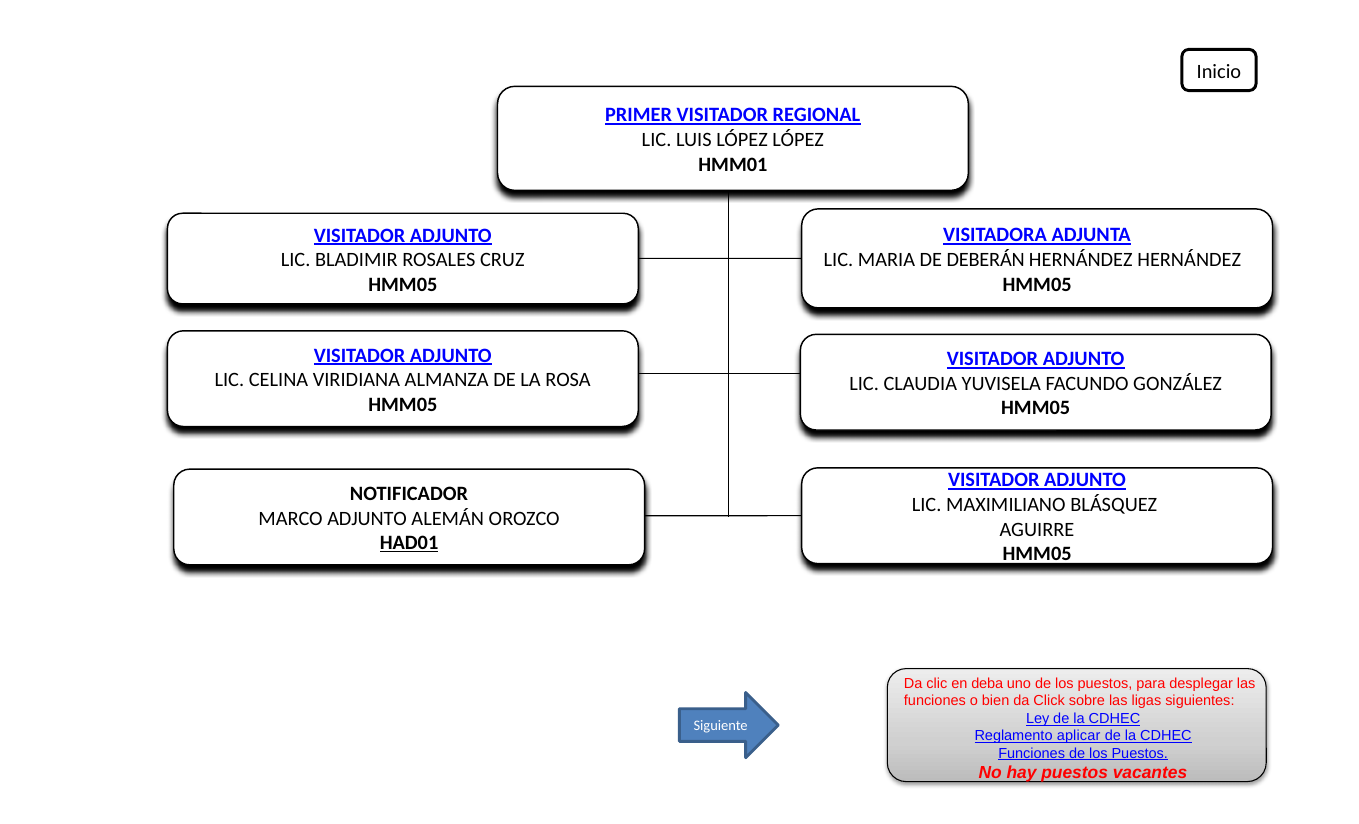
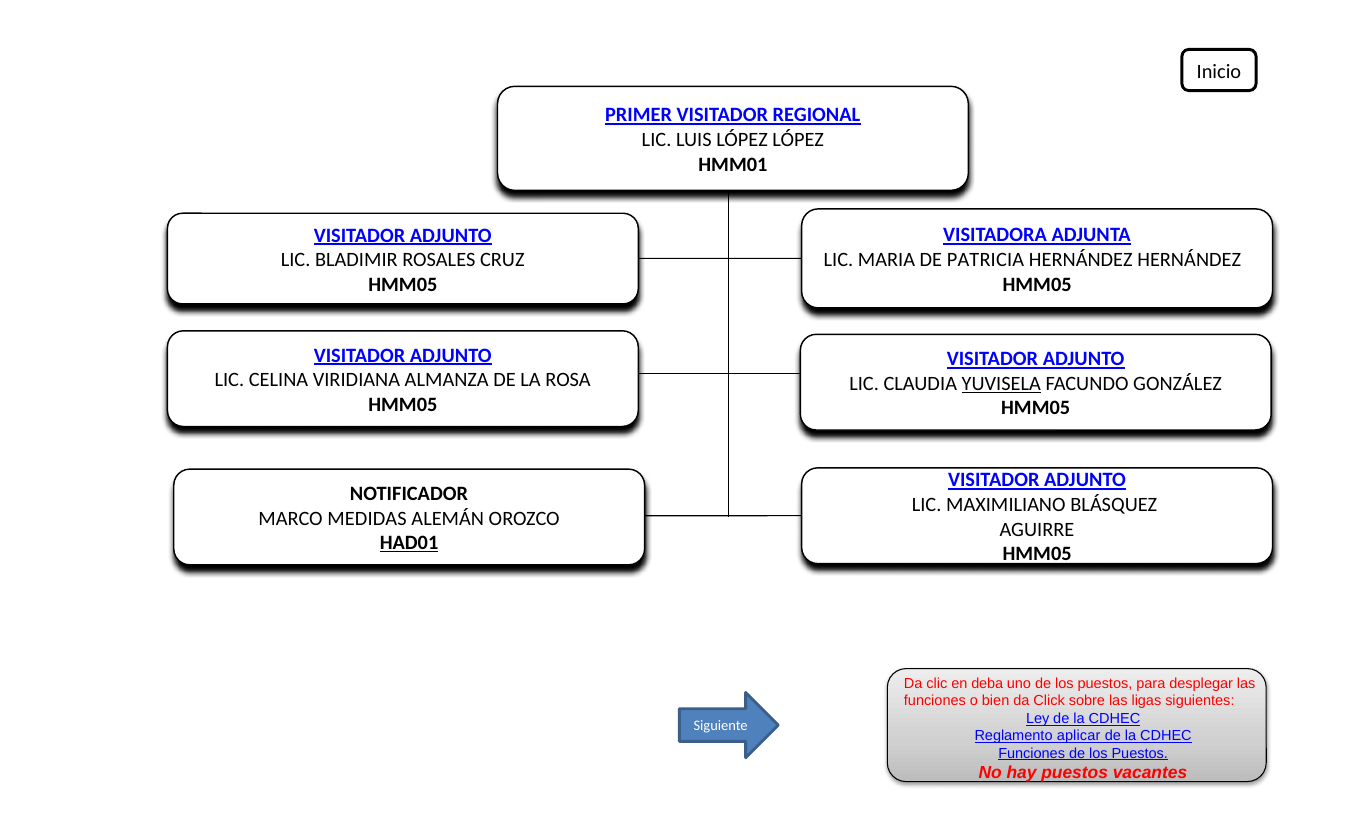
DEBERÁN: DEBERÁN -> PATRICIA (985, 260)
YUVISELA underline: none -> present (1001, 384)
MARCO ADJUNTO: ADJUNTO -> MEDIDAS (367, 518)
